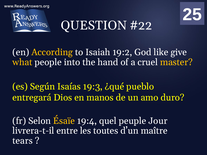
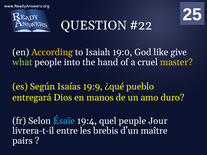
19:2: 19:2 -> 19:0 (122, 52)
what colour: yellow -> light green (22, 62)
19:3: 19:3 -> 19:9 (93, 87)
Ésaïe colour: yellow -> light blue (64, 121)
toutes: toutes -> brebis (106, 131)
tears: tears -> pairs (23, 141)
